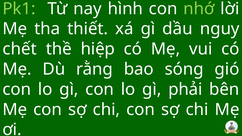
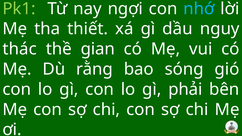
hình: hình -> ngợi (125, 9)
nhớ colour: light green -> light blue (199, 9)
chết: chết -> thác (20, 49)
hiệp: hiệp -> gian (98, 49)
